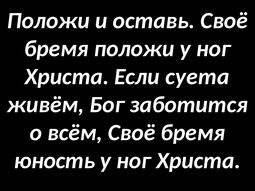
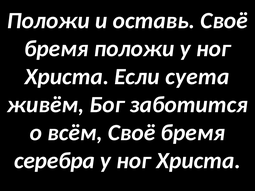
юность: юность -> серебра (54, 161)
